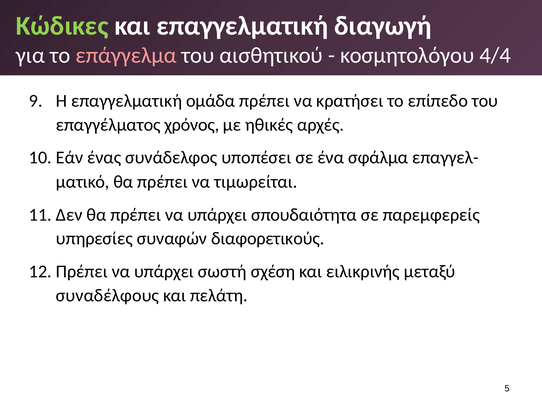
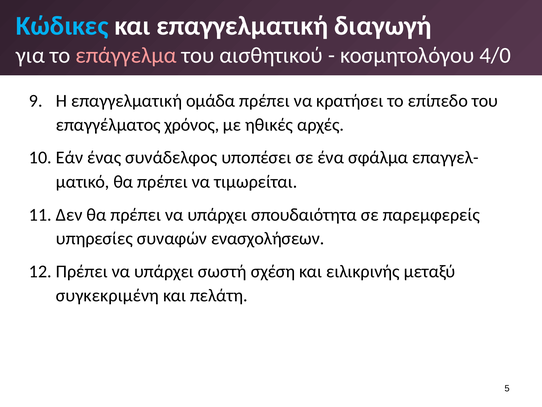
Κώδικες colour: light green -> light blue (62, 26)
4/4: 4/4 -> 4/0 (495, 55)
διαφορετικούς: διαφορετικούς -> ενασχολήσεων (268, 238)
συναδέλφους: συναδέλφους -> συγκεκριμένη (107, 295)
